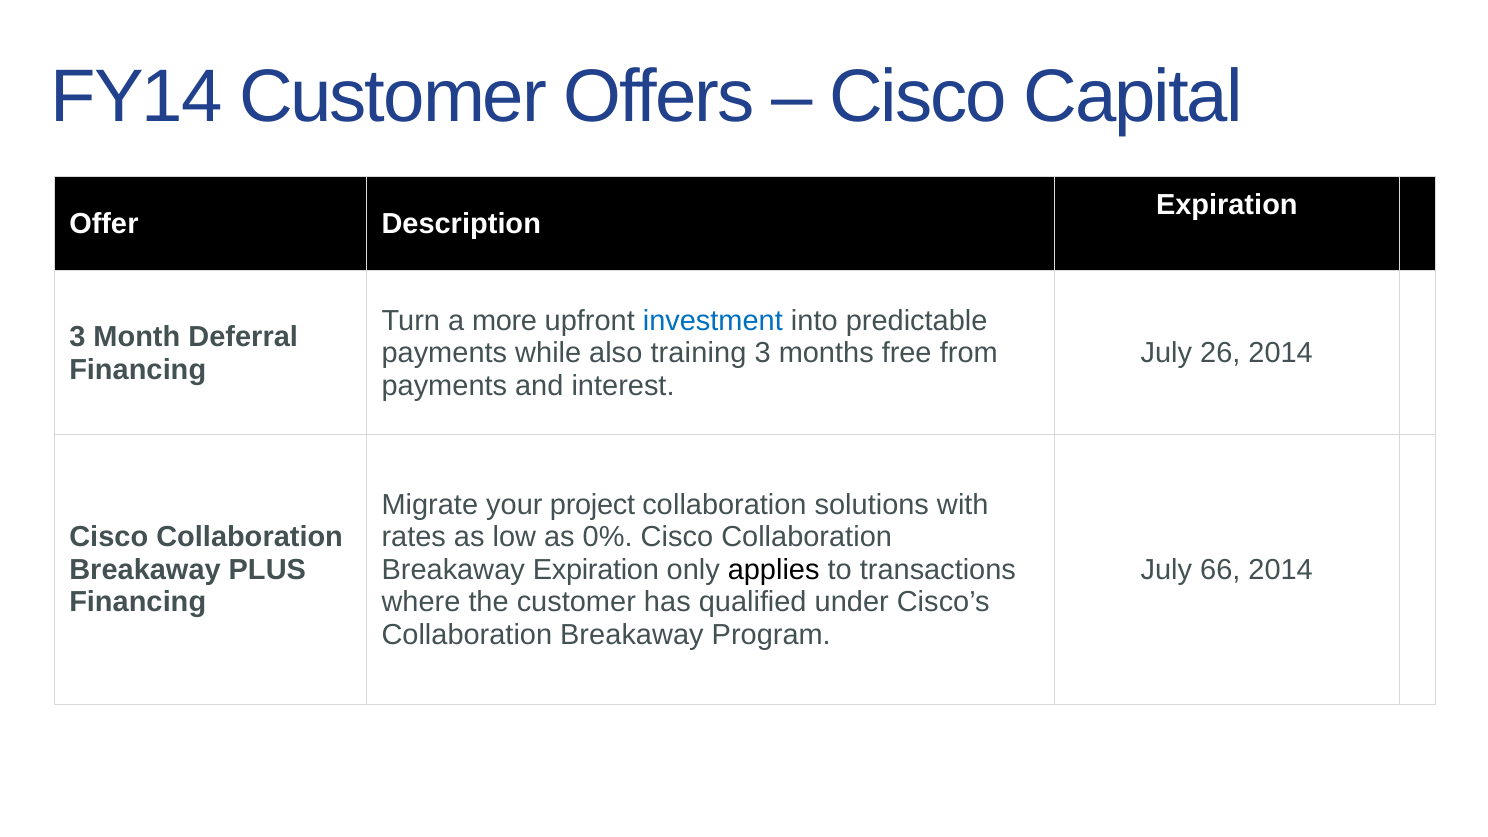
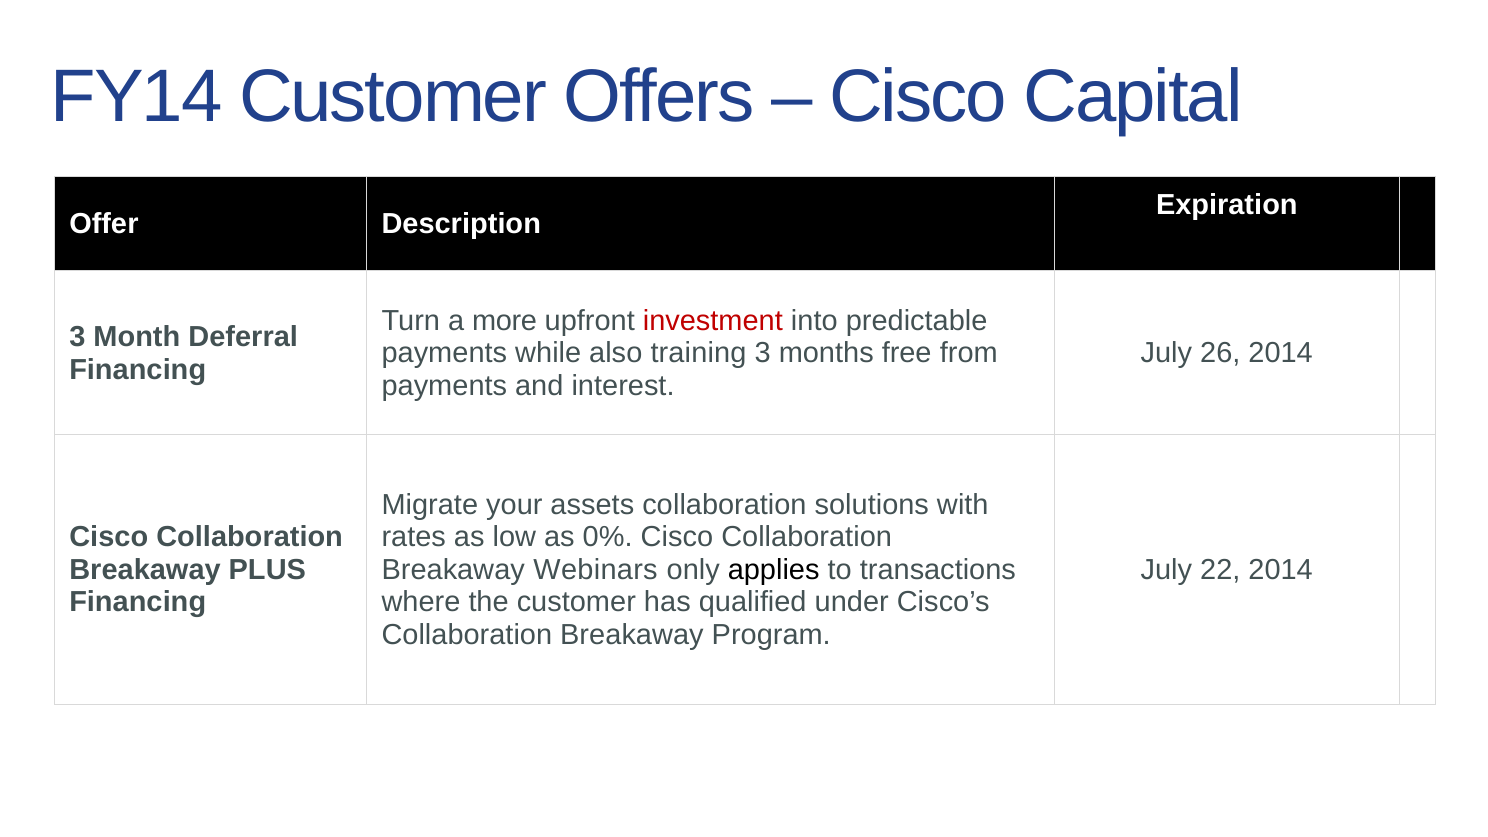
investment colour: blue -> red (713, 321)
project: project -> assets (592, 505)
Breakaway Expiration: Expiration -> Webinars (596, 570)
66: 66 -> 22 (1220, 570)
